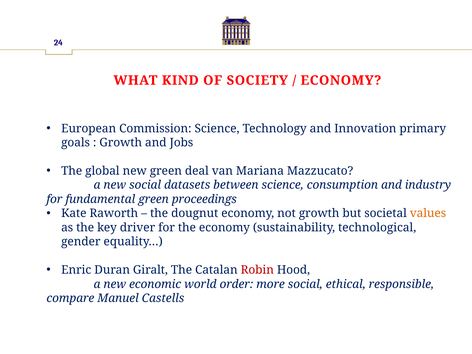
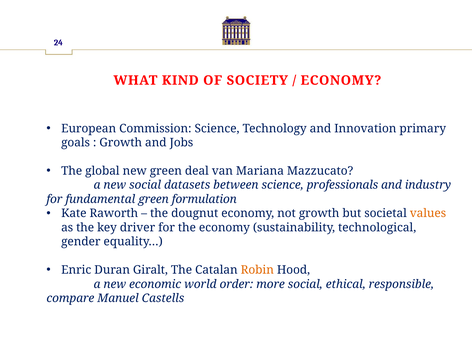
consumption: consumption -> professionals (342, 185)
proceedings: proceedings -> formulation (204, 199)
Robin colour: red -> orange (257, 270)
